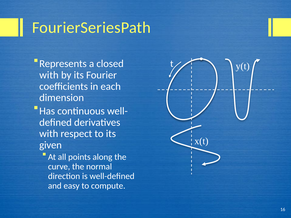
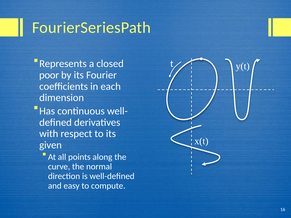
with: with -> poor (49, 75)
